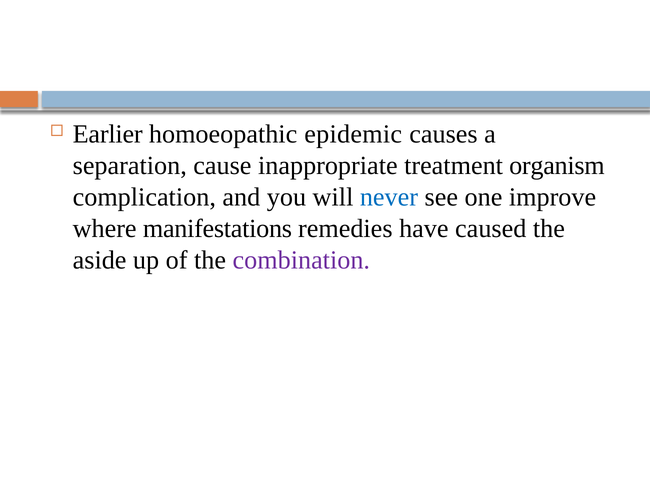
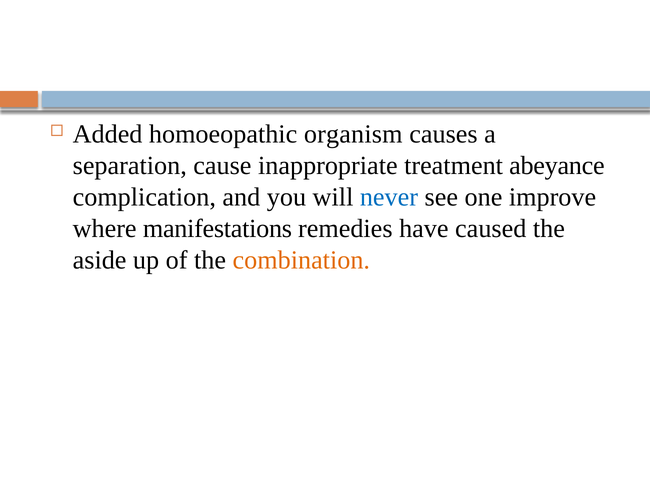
Earlier: Earlier -> Added (108, 134)
epidemic: epidemic -> organism (353, 134)
organism: organism -> abeyance (557, 166)
combination colour: purple -> orange (301, 260)
